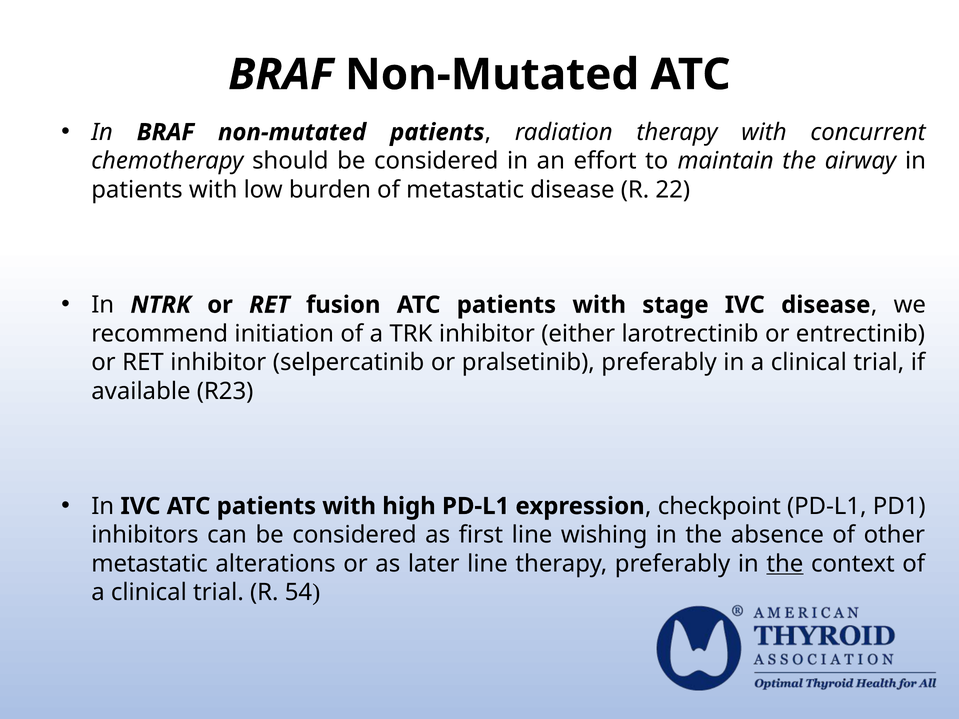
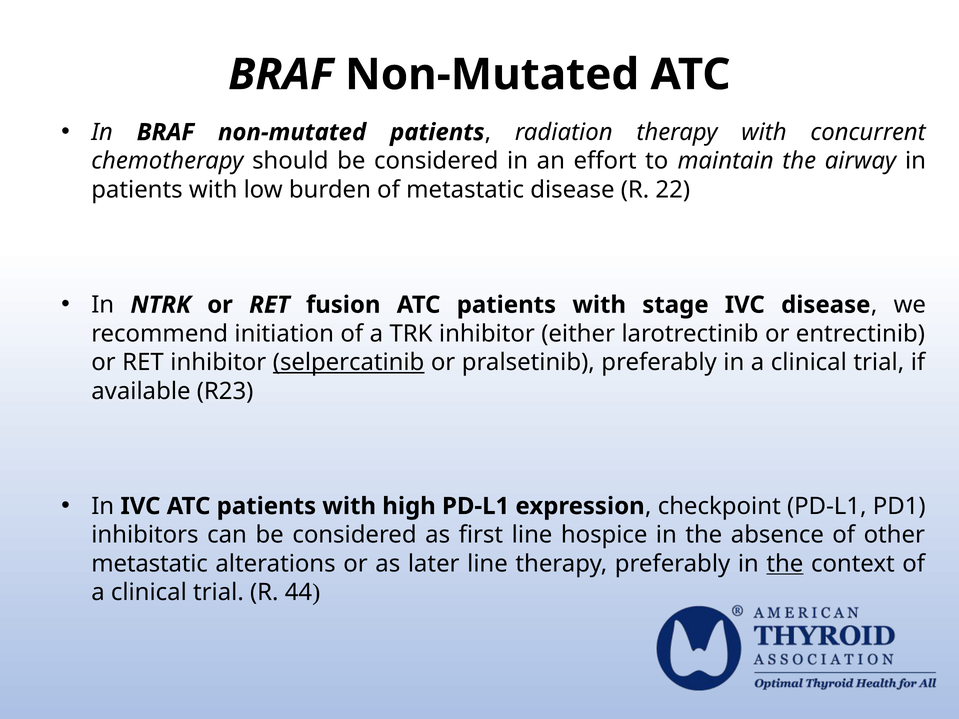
selpercatinib underline: none -> present (349, 363)
wishing: wishing -> hospice (604, 535)
54: 54 -> 44 (299, 593)
